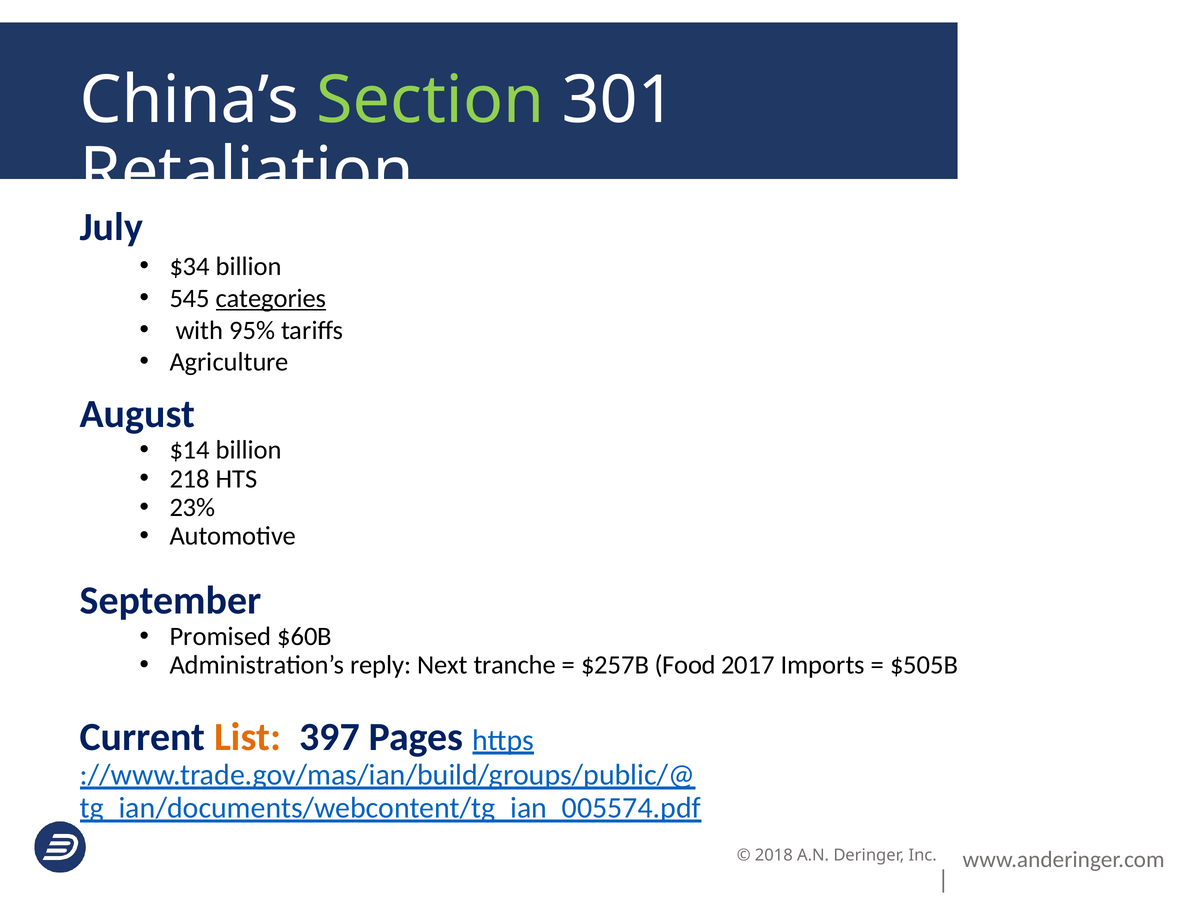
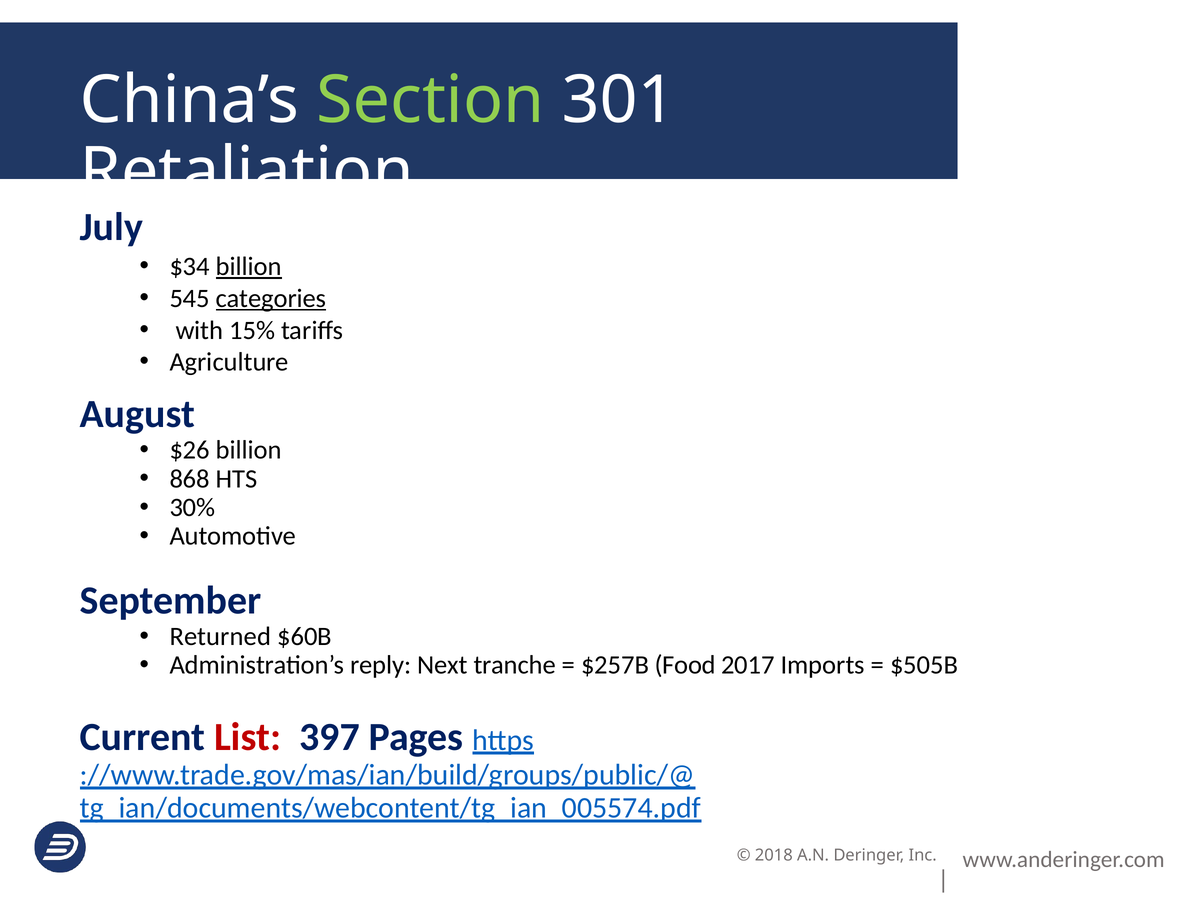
billion underline: none -> present (249, 267)
95%: 95% -> 15% (252, 331)
$14: $14 -> $26 (190, 450)
218: 218 -> 868 (190, 479)
23%: 23% -> 30% (192, 508)
Promised: Promised -> Returned (220, 637)
List colour: orange -> red (248, 737)
